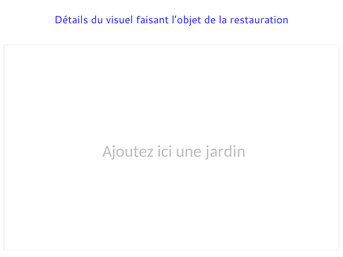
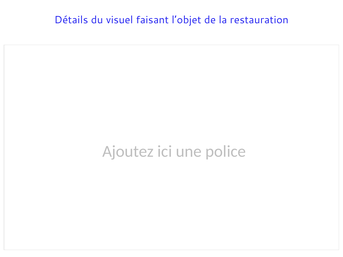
jardin: jardin -> police (226, 151)
